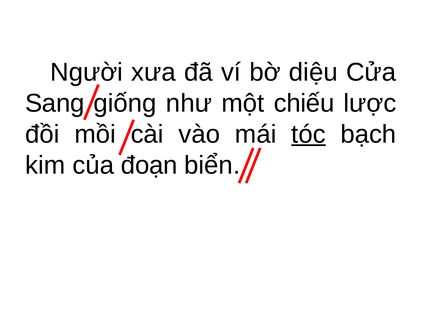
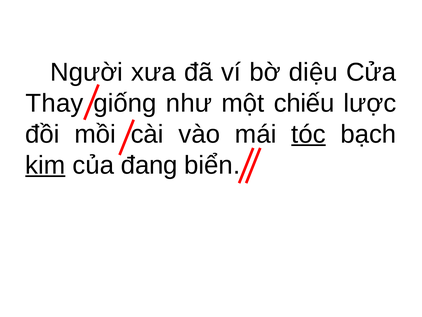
Sang: Sang -> Thay (54, 103)
kim underline: none -> present (45, 165)
đoạn: đoạn -> đang (149, 165)
